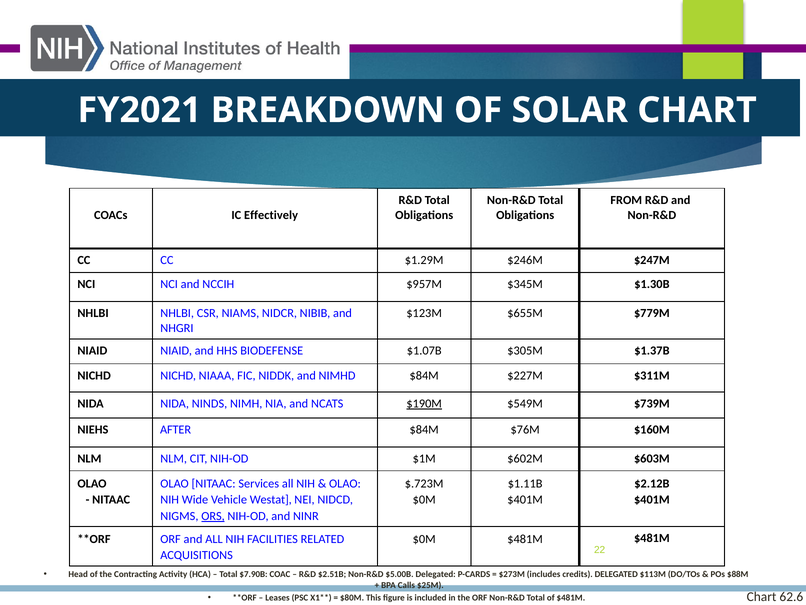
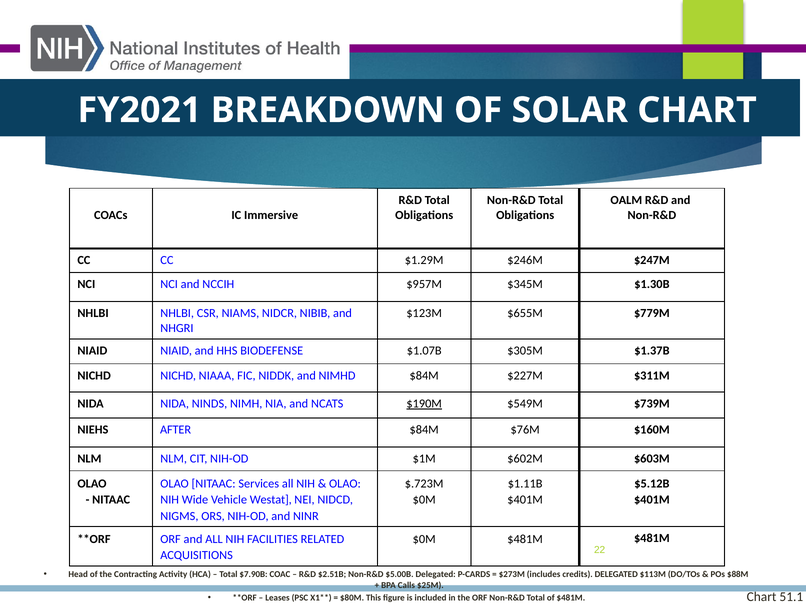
FROM: FROM -> OALM (626, 200)
Effectively: Effectively -> Immersive (271, 215)
$2.12B: $2.12B -> $5.12B (652, 483)
ORS underline: present -> none (213, 516)
62.6: 62.6 -> 51.1 (791, 596)
